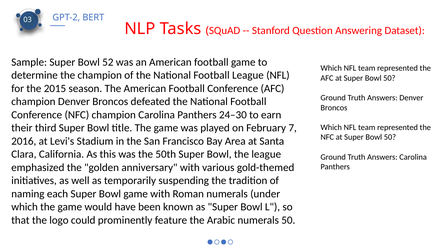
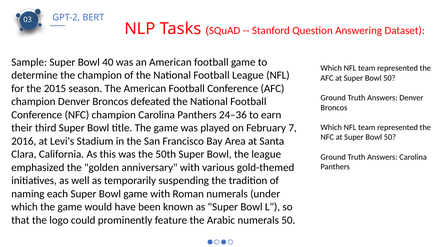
52: 52 -> 40 (108, 62)
24–30: 24–30 -> 24–36 (233, 115)
